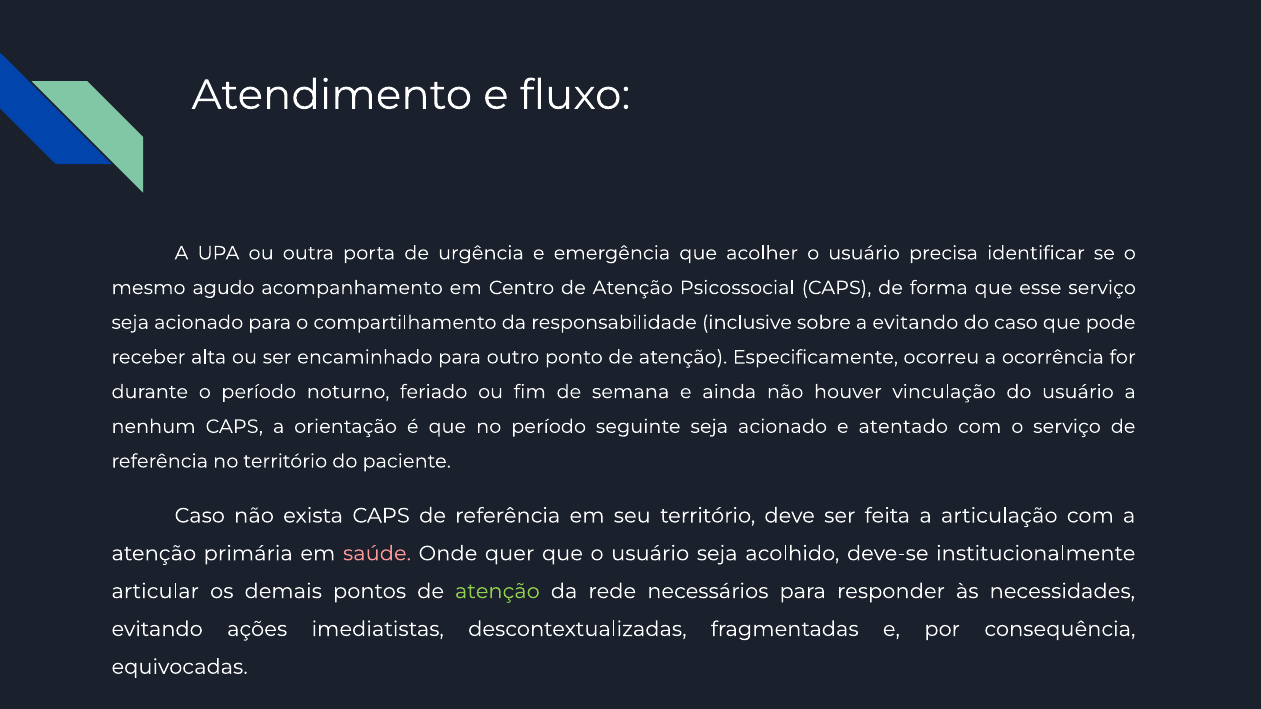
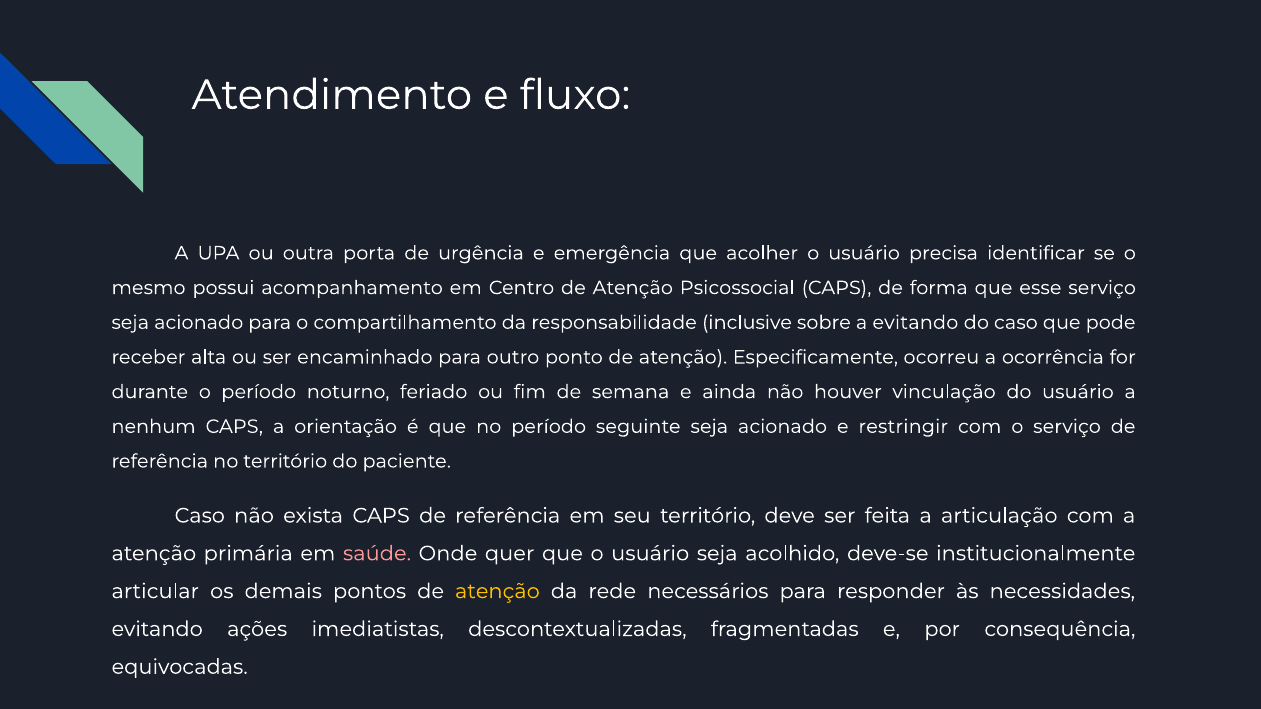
agudo: agudo -> possui (223, 288)
atentado: atentado -> restringir (903, 427)
atenção colour: light green -> yellow (497, 592)
